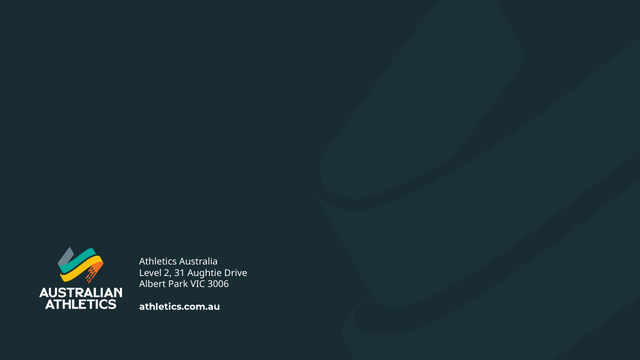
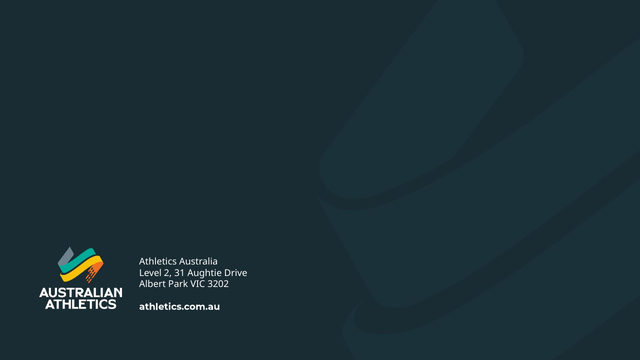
3006: 3006 -> 3202 (218, 284)
